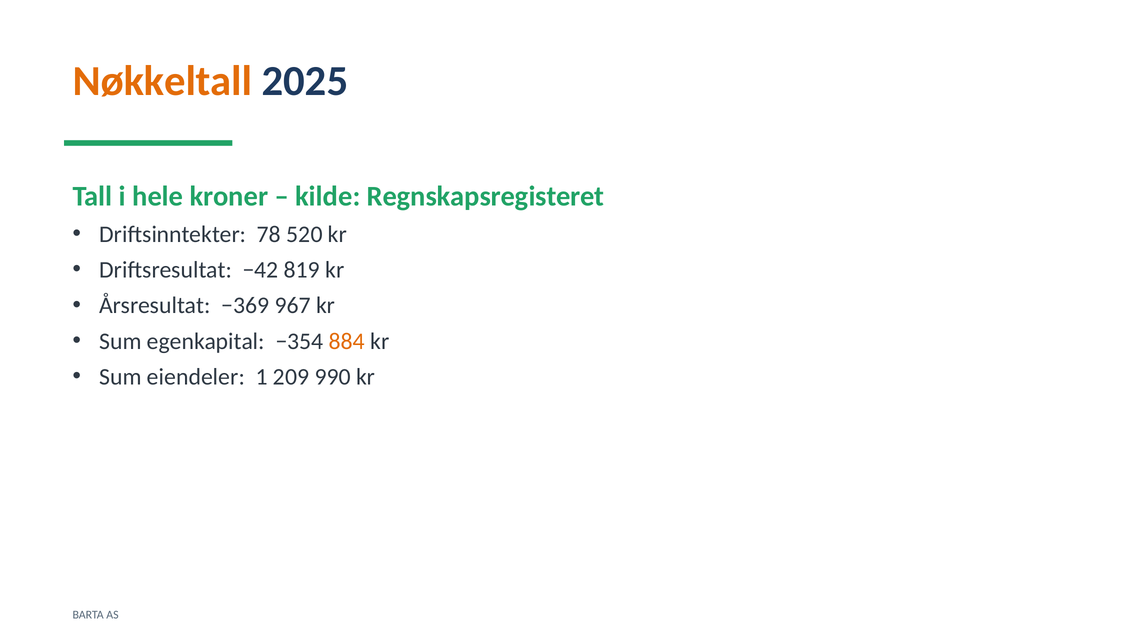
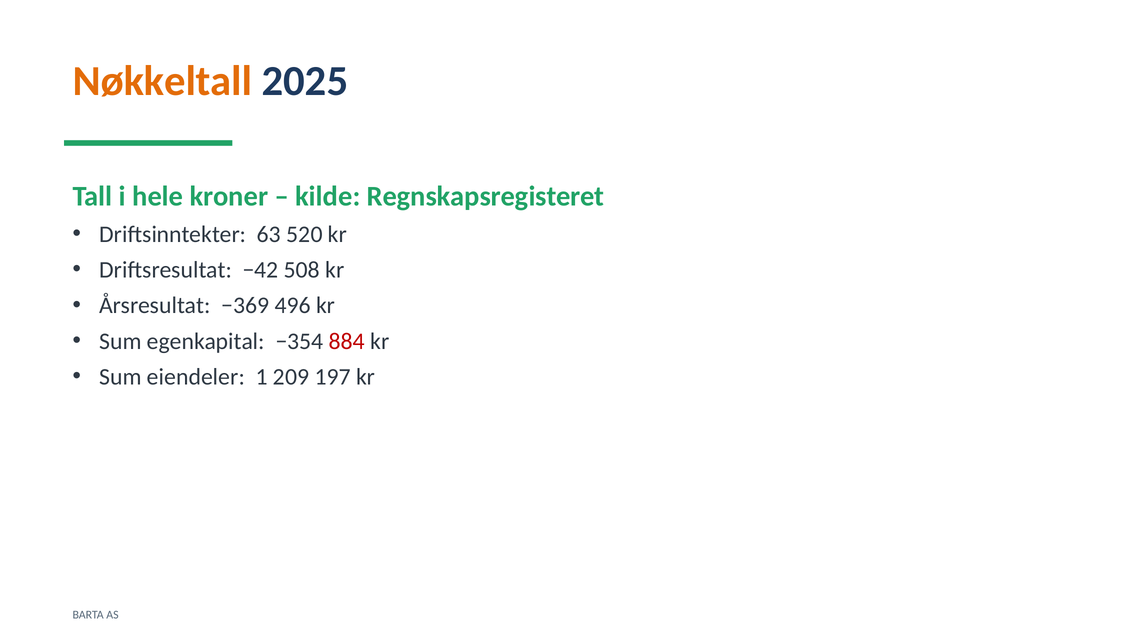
78: 78 -> 63 (269, 234)
819: 819 -> 508 (302, 270)
967: 967 -> 496 (293, 306)
884 colour: orange -> red (347, 341)
990: 990 -> 197 (333, 377)
